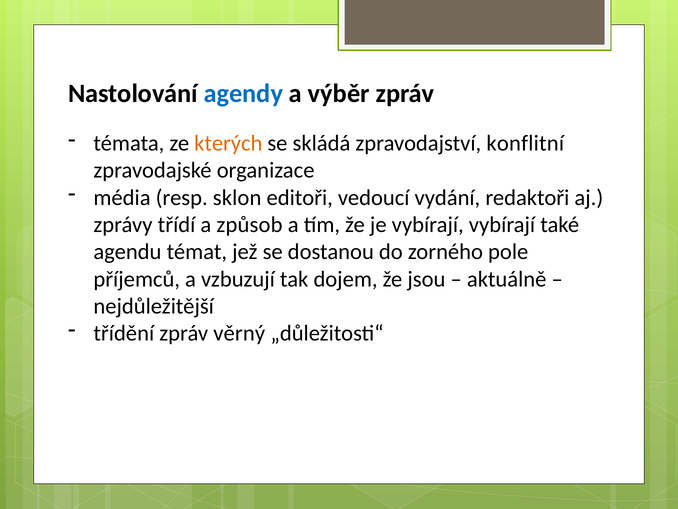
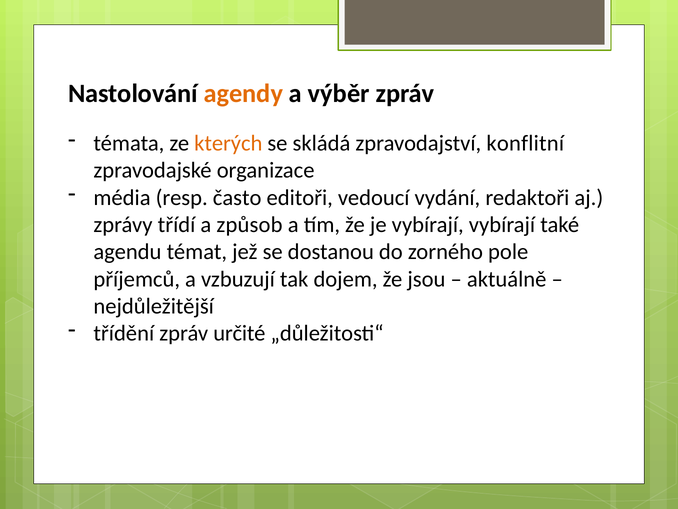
agendy colour: blue -> orange (243, 94)
sklon: sklon -> často (237, 197)
věrný: věrný -> určité (239, 333)
